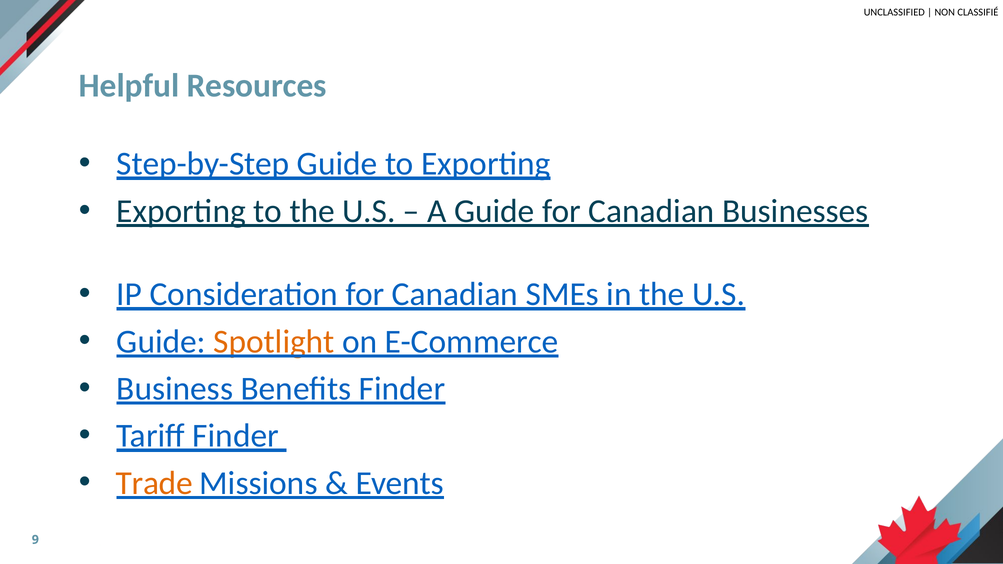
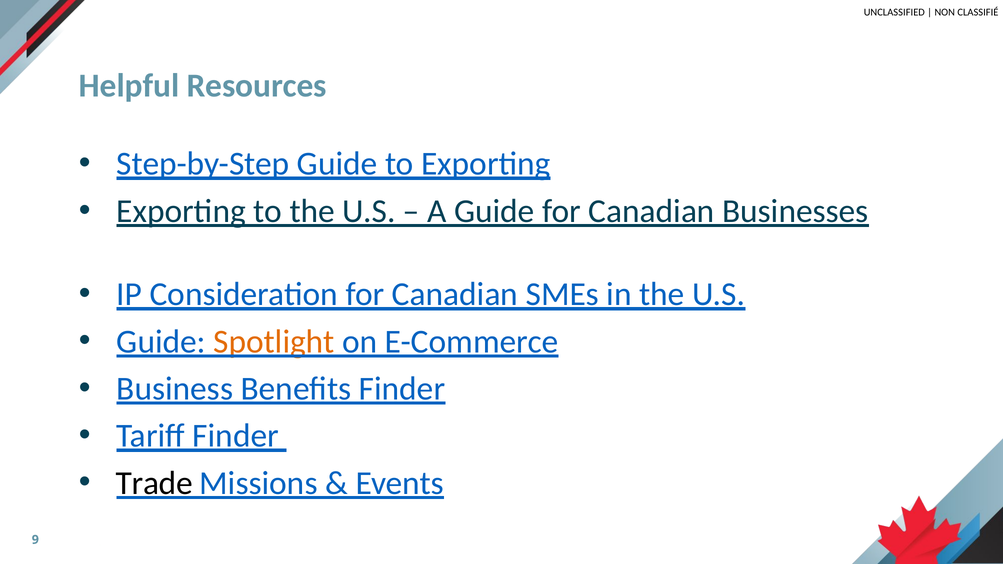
Trade colour: orange -> black (154, 483)
